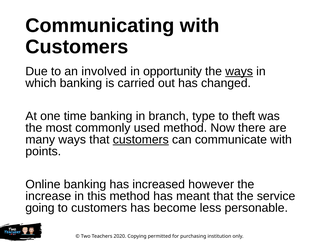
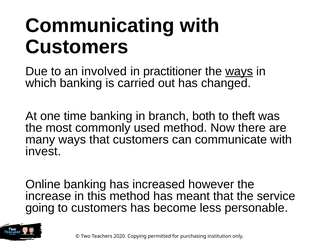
opportunity: opportunity -> practitioner (172, 72)
type: type -> both (204, 116)
customers underline: present -> none (141, 140)
points: points -> invest (43, 152)
